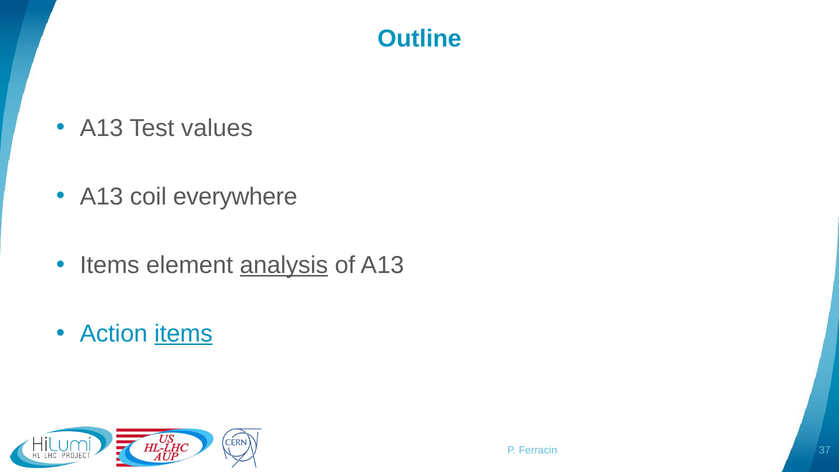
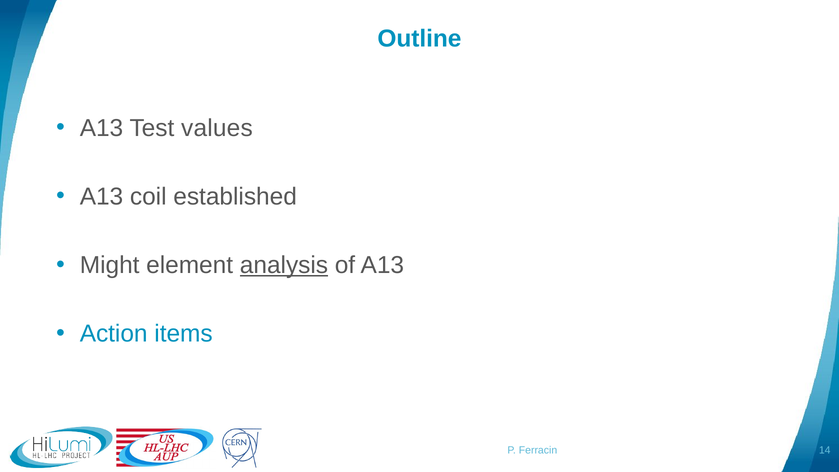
everywhere: everywhere -> established (235, 197)
Items: Items -> Might (110, 265)
items underline: present -> none (184, 334)
37: 37 -> 14 (825, 450)
